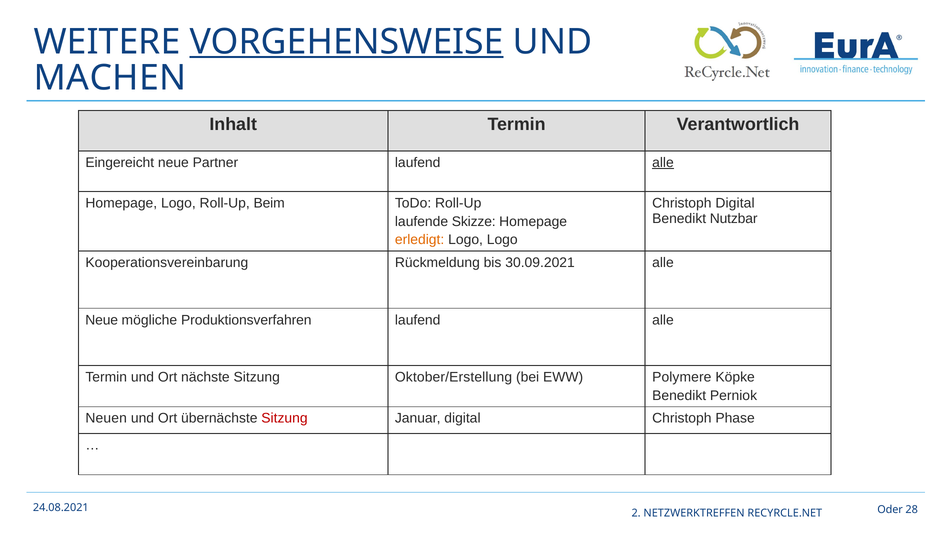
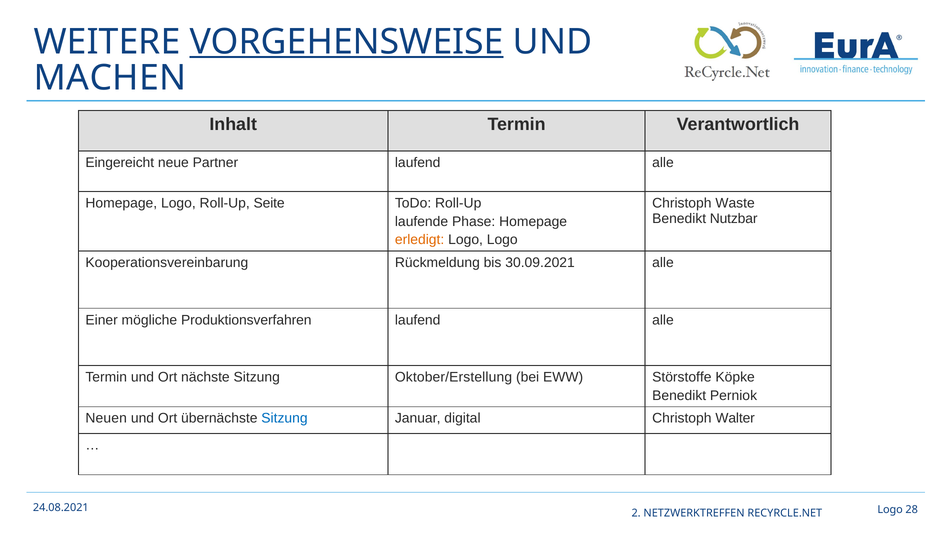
alle underline: present -> none (663, 162)
Beim: Beim -> Seite (269, 203)
Christoph Digital: Digital -> Waste (735, 203)
Skizze: Skizze -> Phase (474, 221)
Neue: Neue -> Einer (102, 320)
Polymere: Polymere -> Störstoffe (682, 377)
Sitzung colour: red -> blue (284, 418)
Phase: Phase -> Walter (735, 418)
Oder: Oder -> Logo (890, 509)
